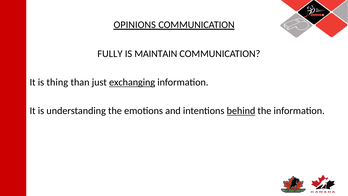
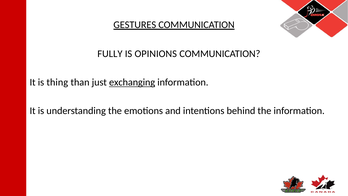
OPINIONS: OPINIONS -> GESTURES (135, 25)
MAINTAIN: MAINTAIN -> OPINIONS (156, 54)
behind underline: present -> none (241, 111)
